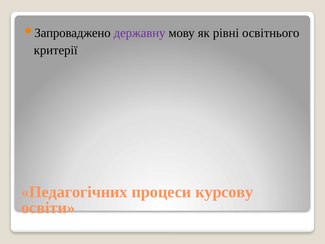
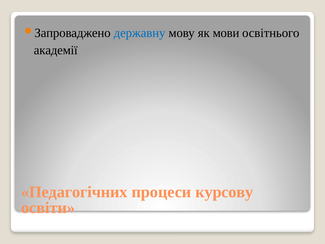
державну colour: purple -> blue (140, 33)
рівні: рівні -> мови (226, 33)
критерії: критерії -> академії (56, 50)
